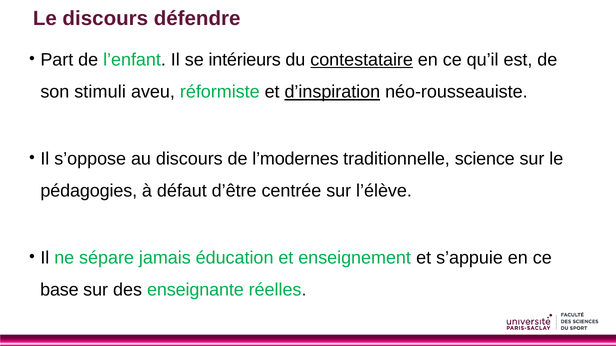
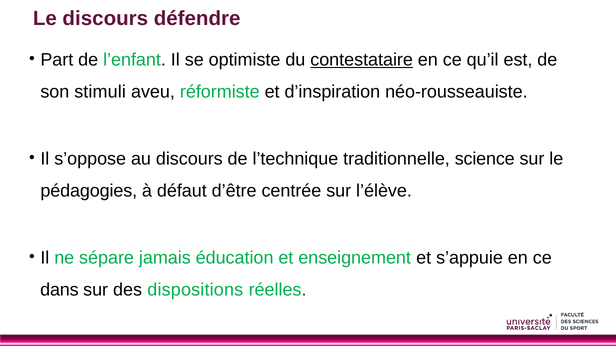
intérieurs: intérieurs -> optimiste (245, 60)
d’inspiration underline: present -> none (332, 92)
l’modernes: l’modernes -> l’technique (295, 159)
base: base -> dans (59, 290)
enseignante: enseignante -> dispositions (195, 290)
